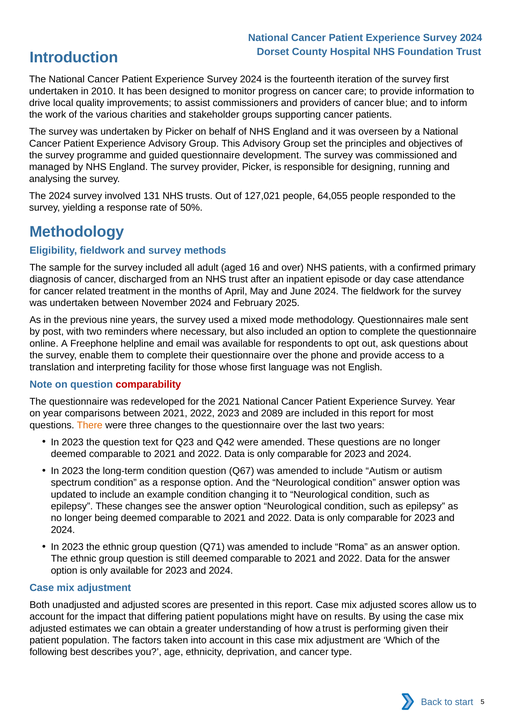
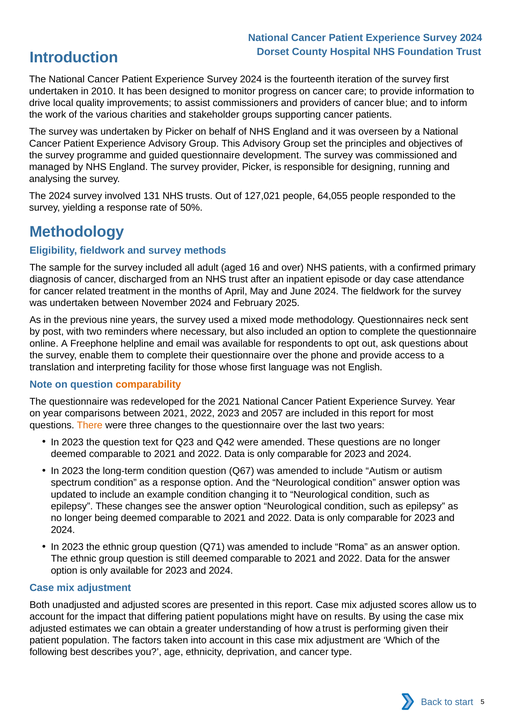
male: male -> neck (437, 319)
comparability colour: red -> orange (148, 384)
2089: 2089 -> 2057 (272, 413)
